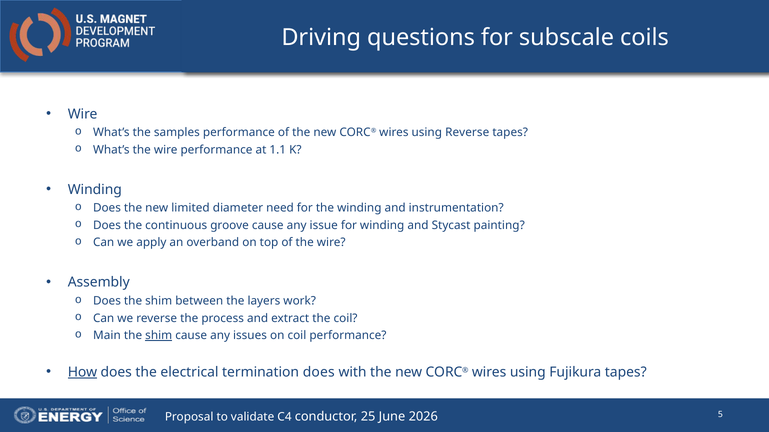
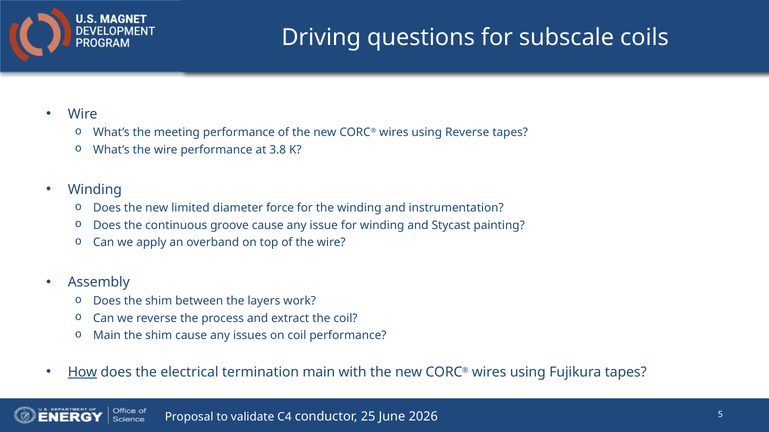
samples: samples -> meeting (177, 133)
1.1: 1.1 -> 3.8 (278, 150)
need: need -> force (280, 208)
shim underline: present -> none (159, 336)
termination does: does -> main (319, 373)
